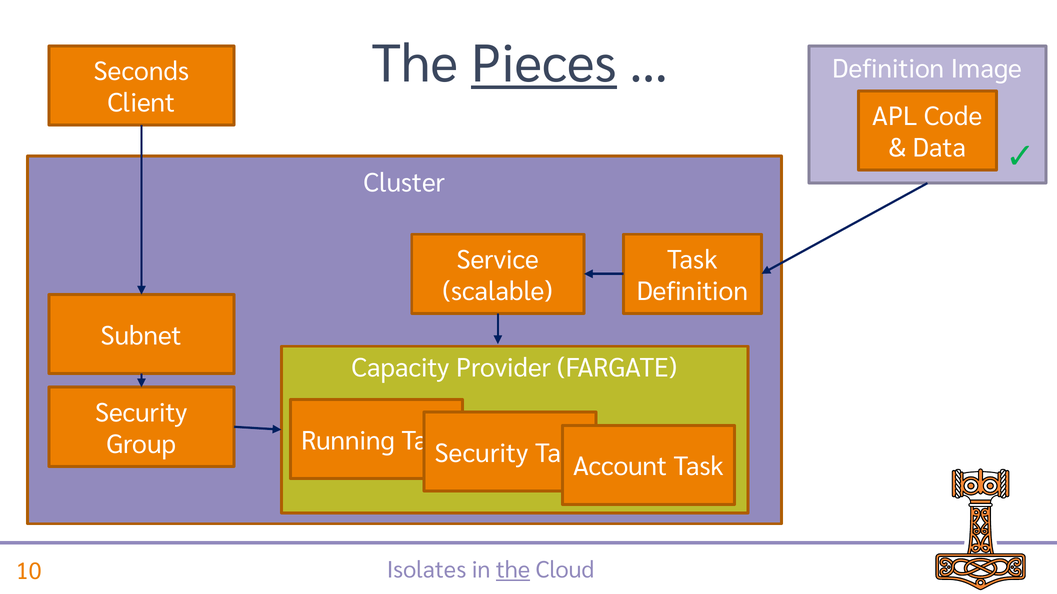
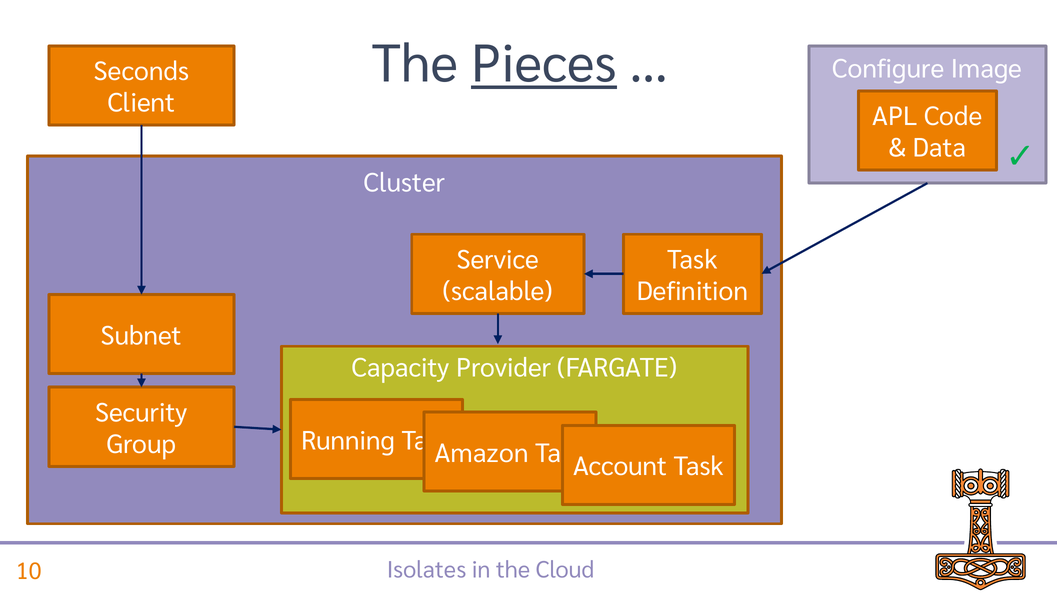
Definition: Definition -> Configure (888, 69)
Security: Security -> Amazon (482, 454)
the underline: present -> none (513, 571)
